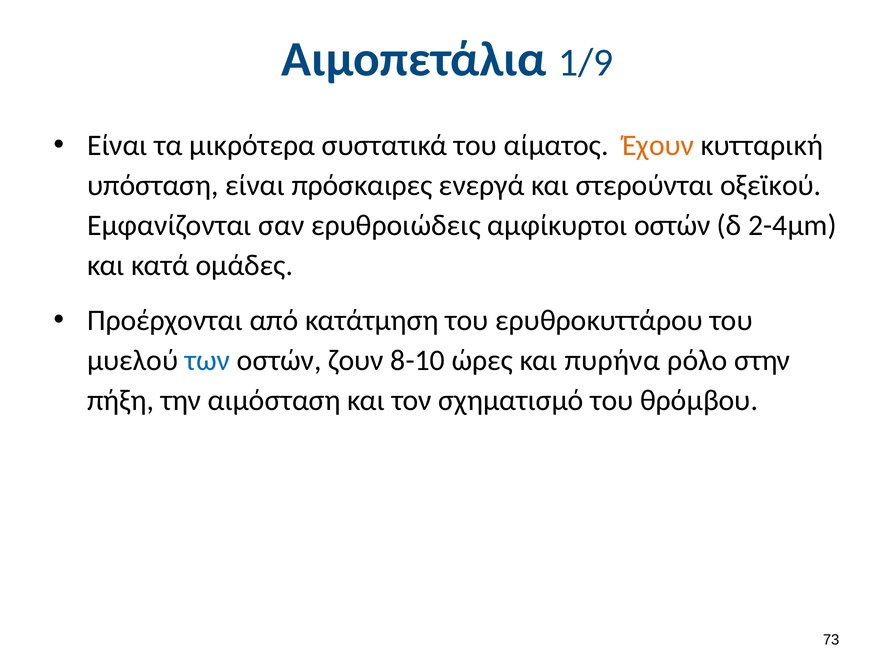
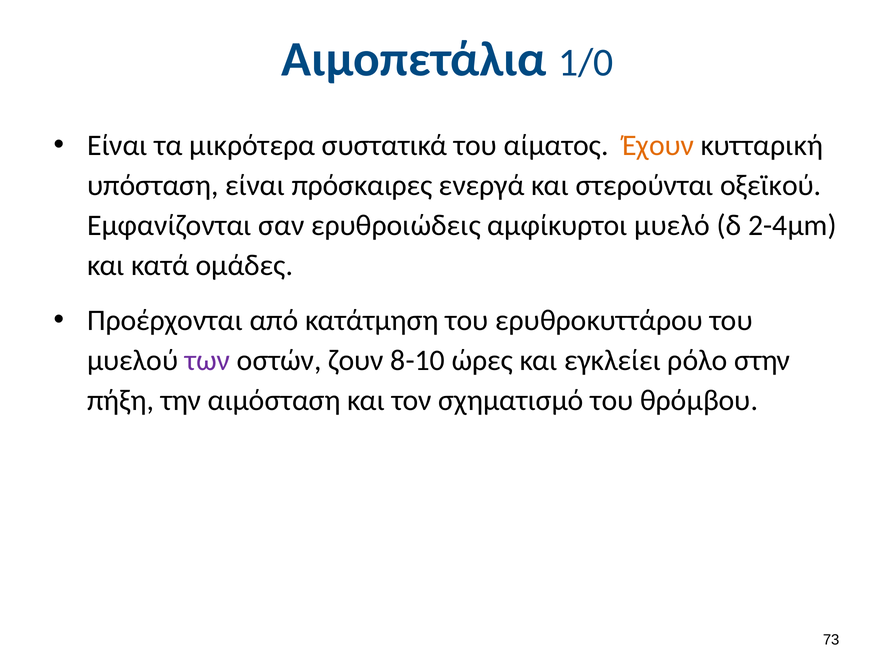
1/9: 1/9 -> 1/0 (586, 62)
αμφίκυρτοι οστών: οστών -> μυελό (672, 225)
των colour: blue -> purple (208, 360)
πυρήνα: πυρήνα -> εγκλείει (612, 360)
